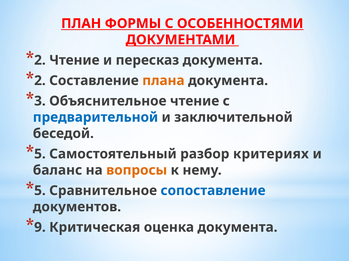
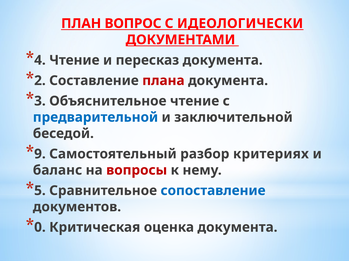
ФОРМЫ: ФОРМЫ -> ВОПРОС (133, 24)
ОСОБЕННОСТЯМИ: ОСОБЕННОСТЯМИ -> ИДЕОЛОГИЧЕСКИ (240, 24)
2: 2 -> 4 (40, 60)
плана colour: orange -> red (163, 81)
5: 5 -> 9 (40, 154)
вопросы colour: orange -> red (137, 171)
9: 9 -> 0 (40, 228)
